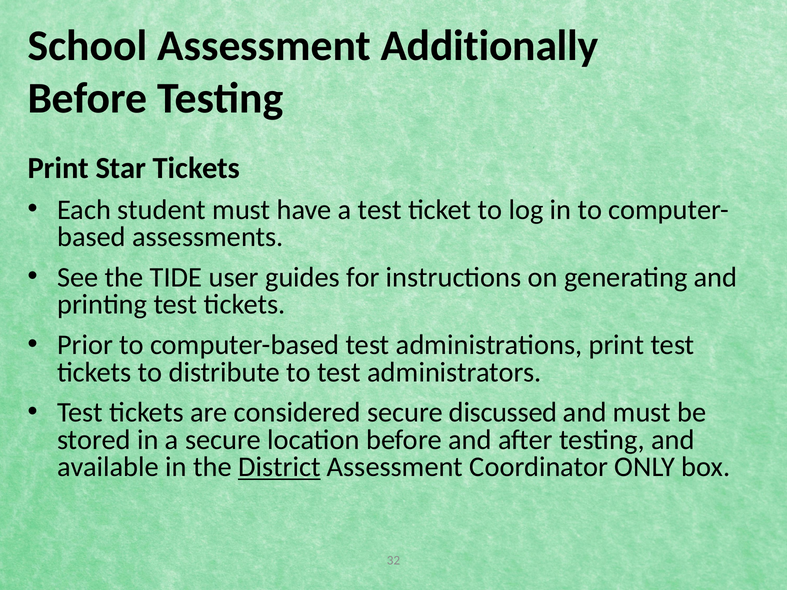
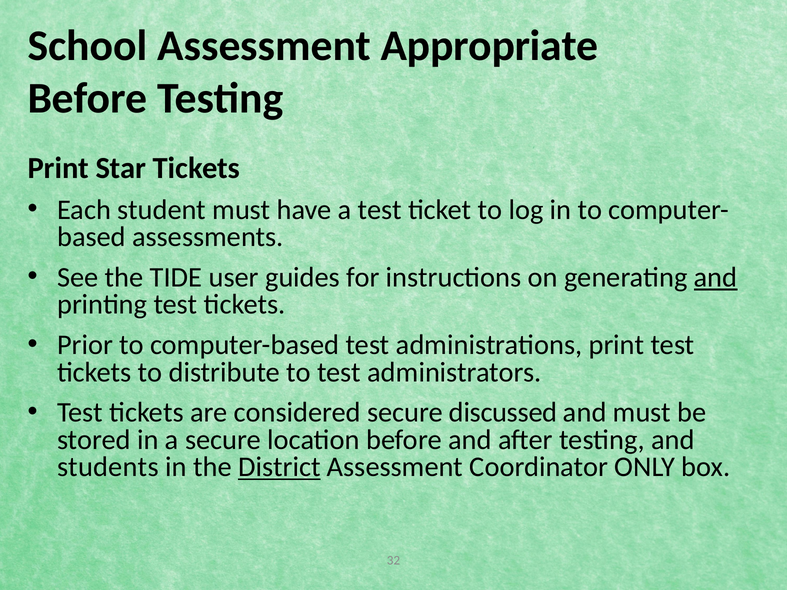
Additionally: Additionally -> Appropriate (490, 46)
and underline: none -> present (716, 277)
available: available -> students (108, 467)
